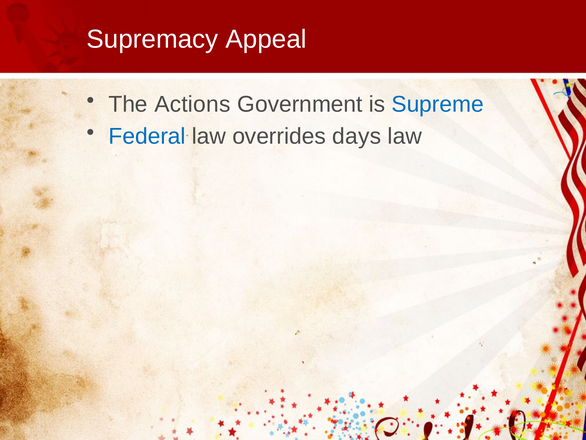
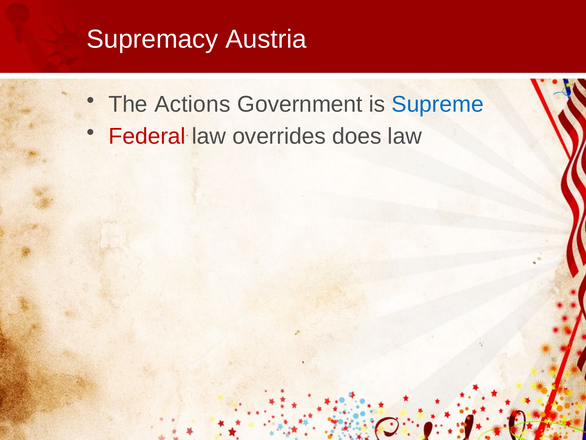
Appeal: Appeal -> Austria (266, 39)
Federal colour: blue -> red (147, 136)
days: days -> does (357, 136)
